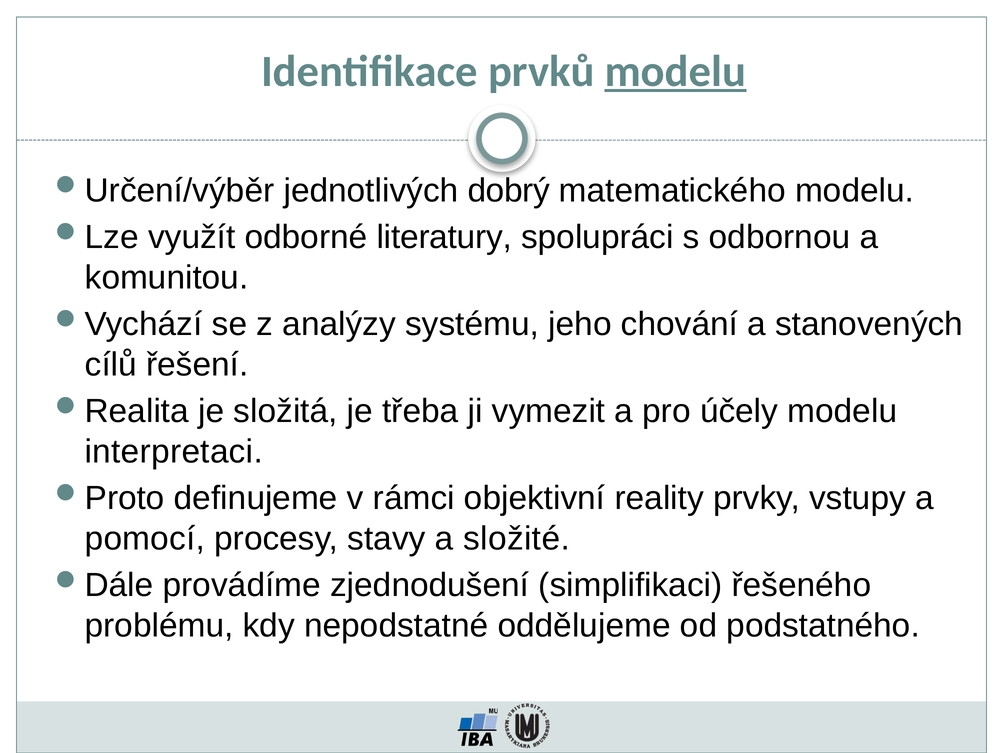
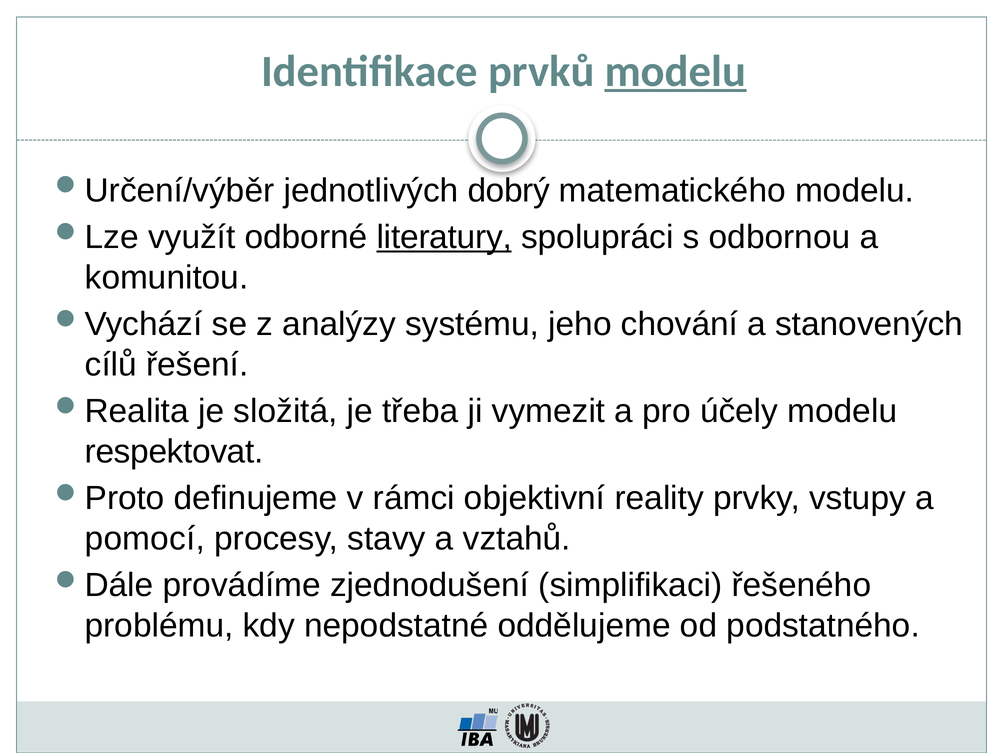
literatury underline: none -> present (444, 237)
interpretaci: interpretaci -> respektovat (174, 451)
složité: složité -> vztahů (517, 538)
